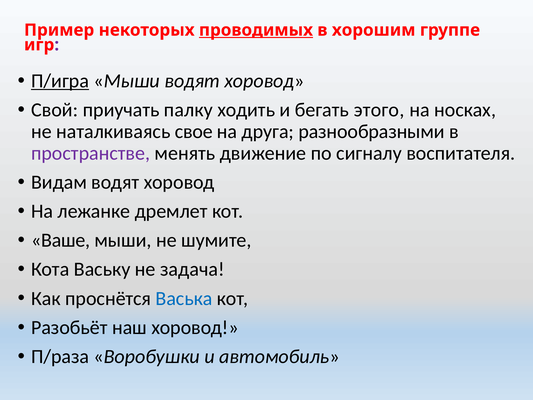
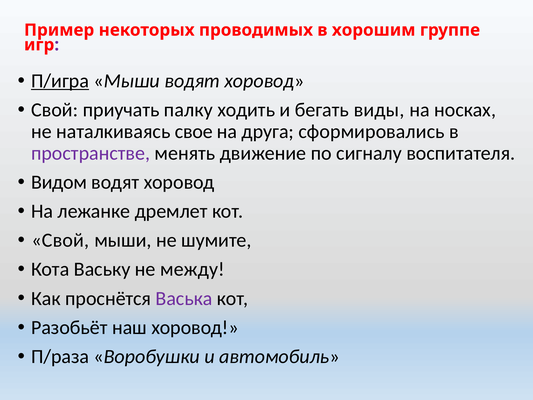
проводимых underline: present -> none (256, 30)
этого: этого -> виды (379, 110)
разнообразными: разнообразными -> сформировались (372, 131)
Видам: Видам -> Видом (59, 182)
Ваше: Ваше -> Свой (60, 240)
задача: задача -> между (192, 269)
Васька colour: blue -> purple (184, 298)
